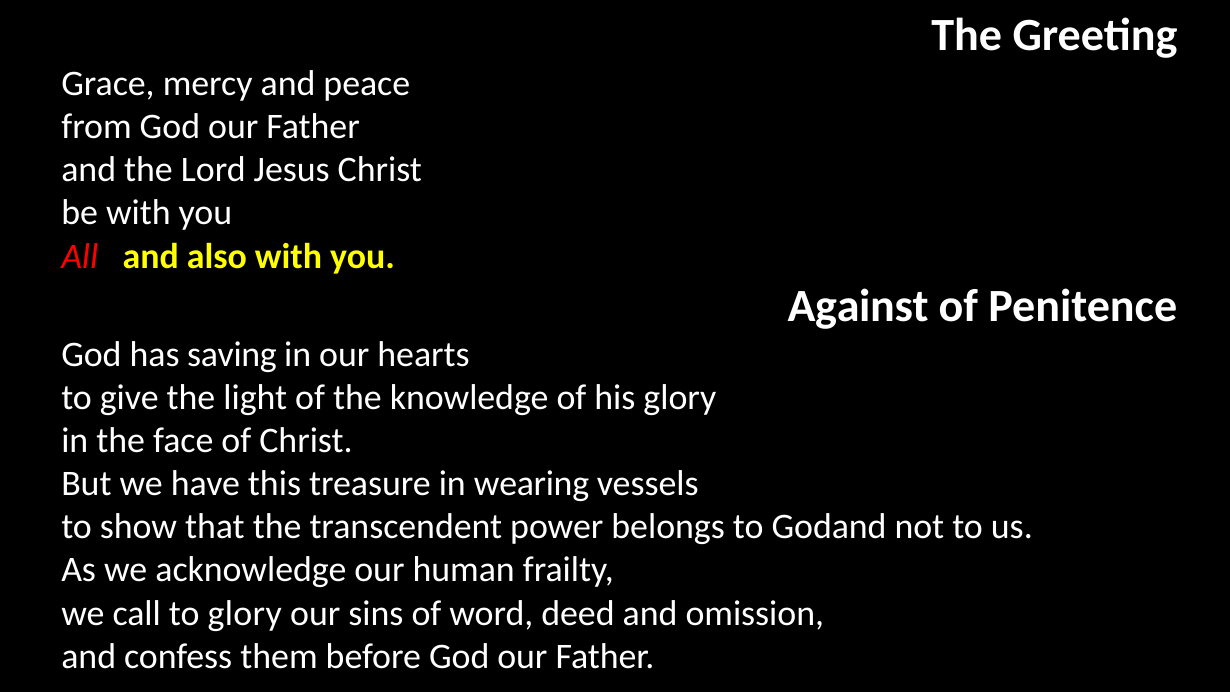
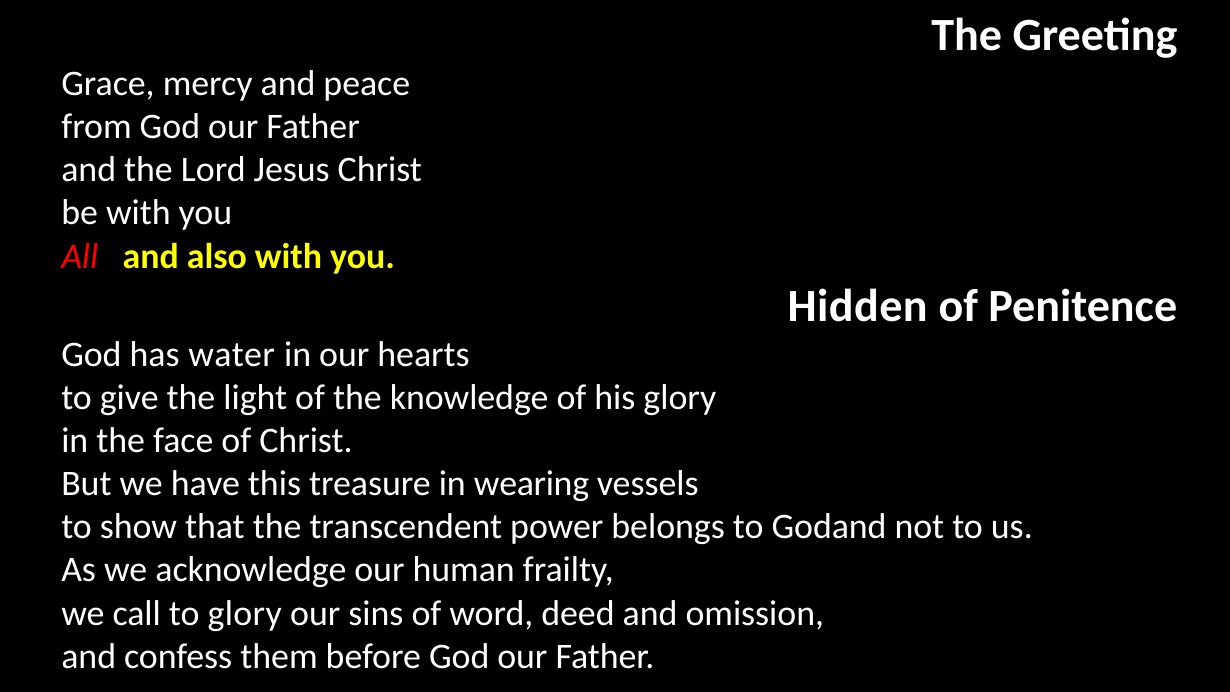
Against: Against -> Hidden (858, 306)
saving: saving -> water (232, 355)
